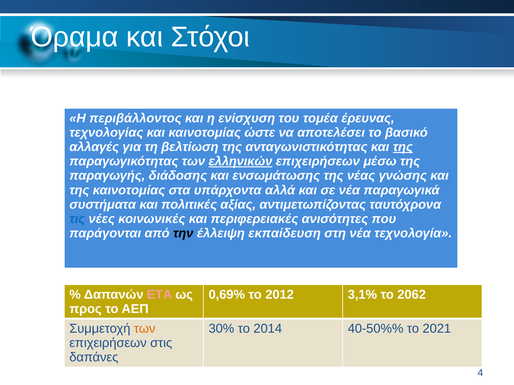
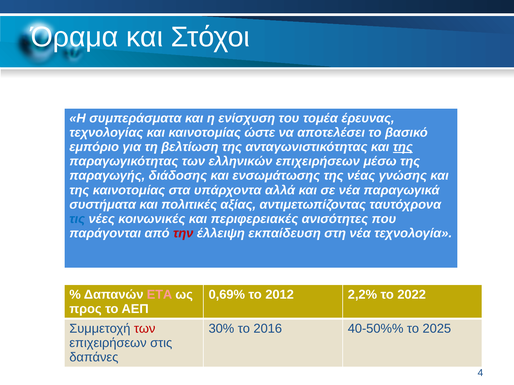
περιβάλλοντος: περιβάλλοντος -> συμπεράσματα (135, 118)
αλλαγές: αλλαγές -> εμπόριο (94, 147)
ελληνικών underline: present -> none (241, 162)
την colour: black -> red (183, 234)
3,1%: 3,1% -> 2,2% (362, 295)
2062: 2062 -> 2022 (412, 295)
των colour: orange -> red (145, 329)
2014: 2014 -> 2016 (268, 329)
2021: 2021 -> 2025 (437, 329)
